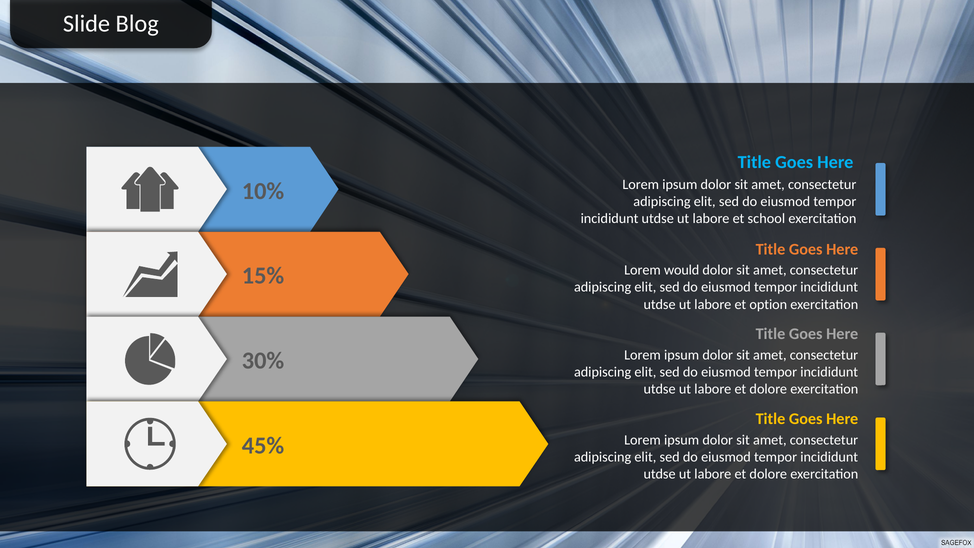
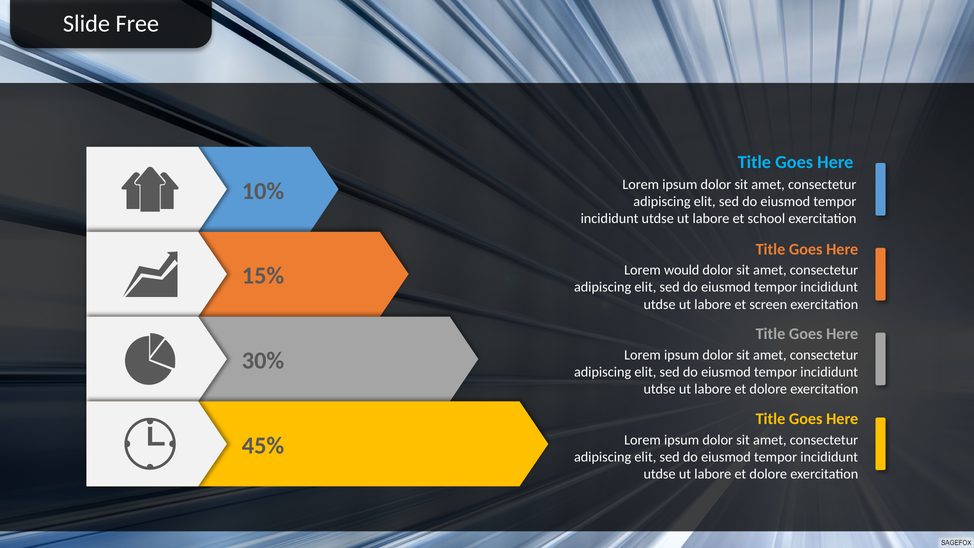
Blog: Blog -> Free (137, 24)
option: option -> screen (768, 304)
